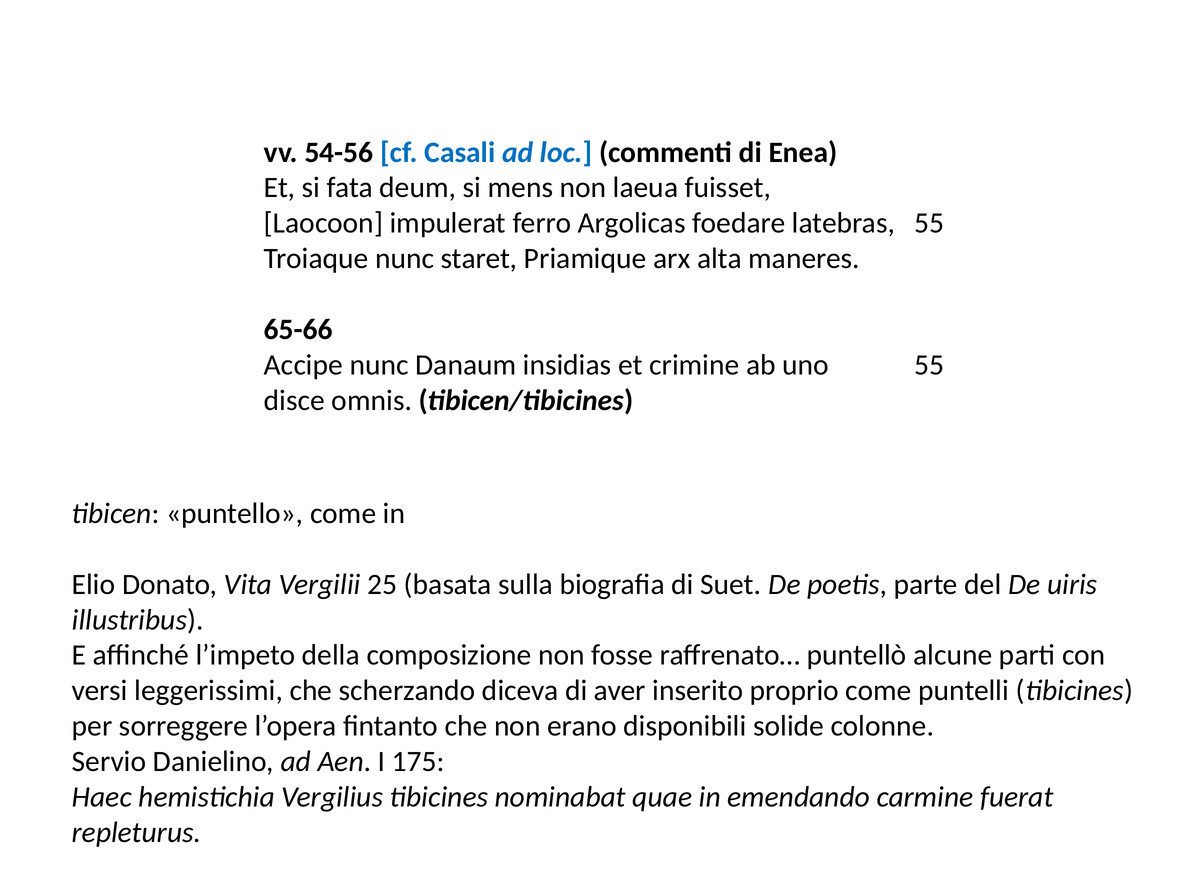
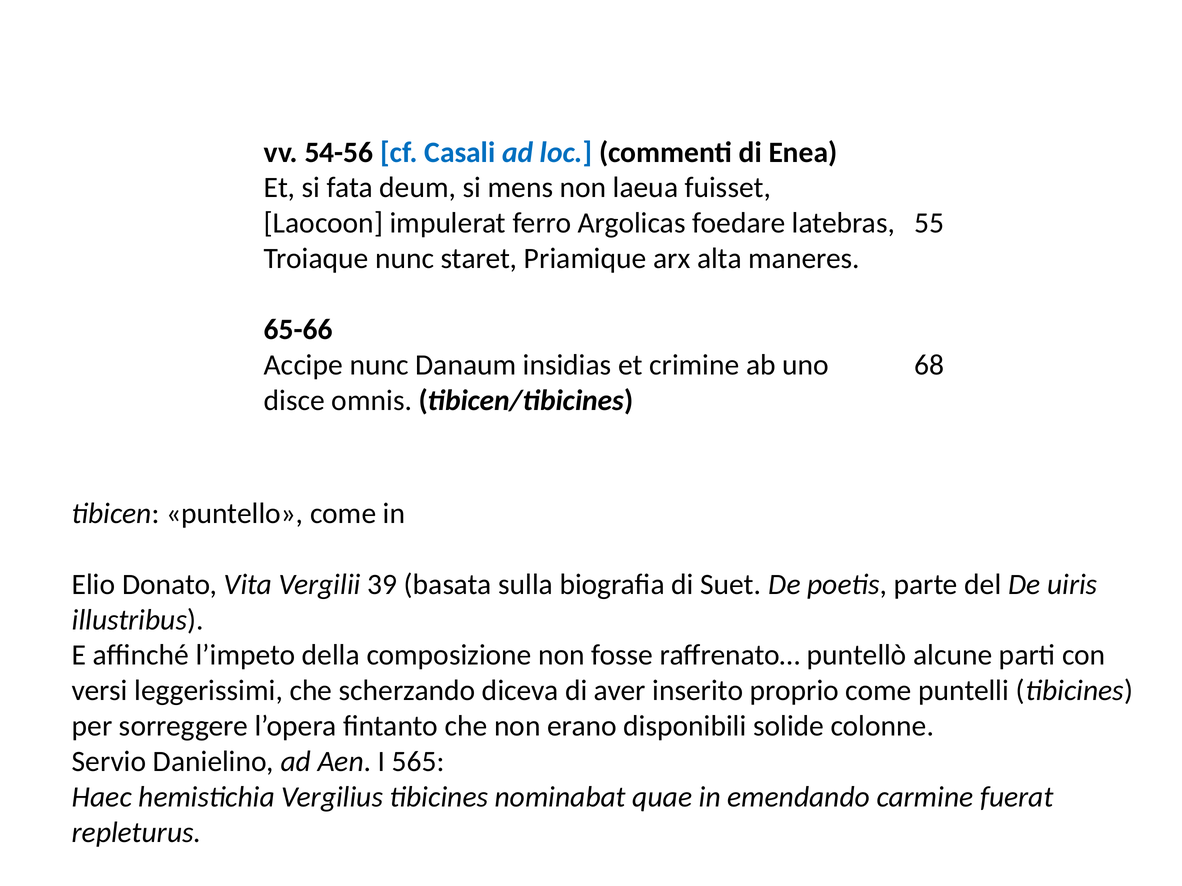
uno 55: 55 -> 68 (929, 365)
25: 25 -> 39 (382, 585)
175: 175 -> 565 (418, 762)
